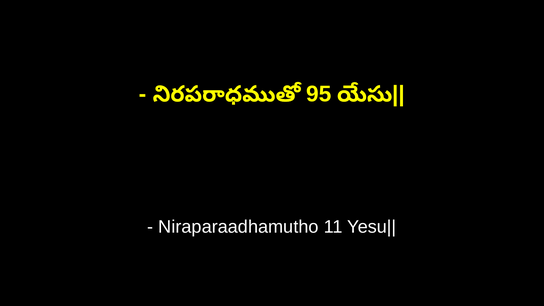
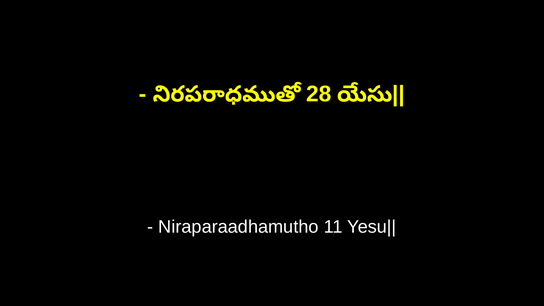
95: 95 -> 28 (319, 94)
